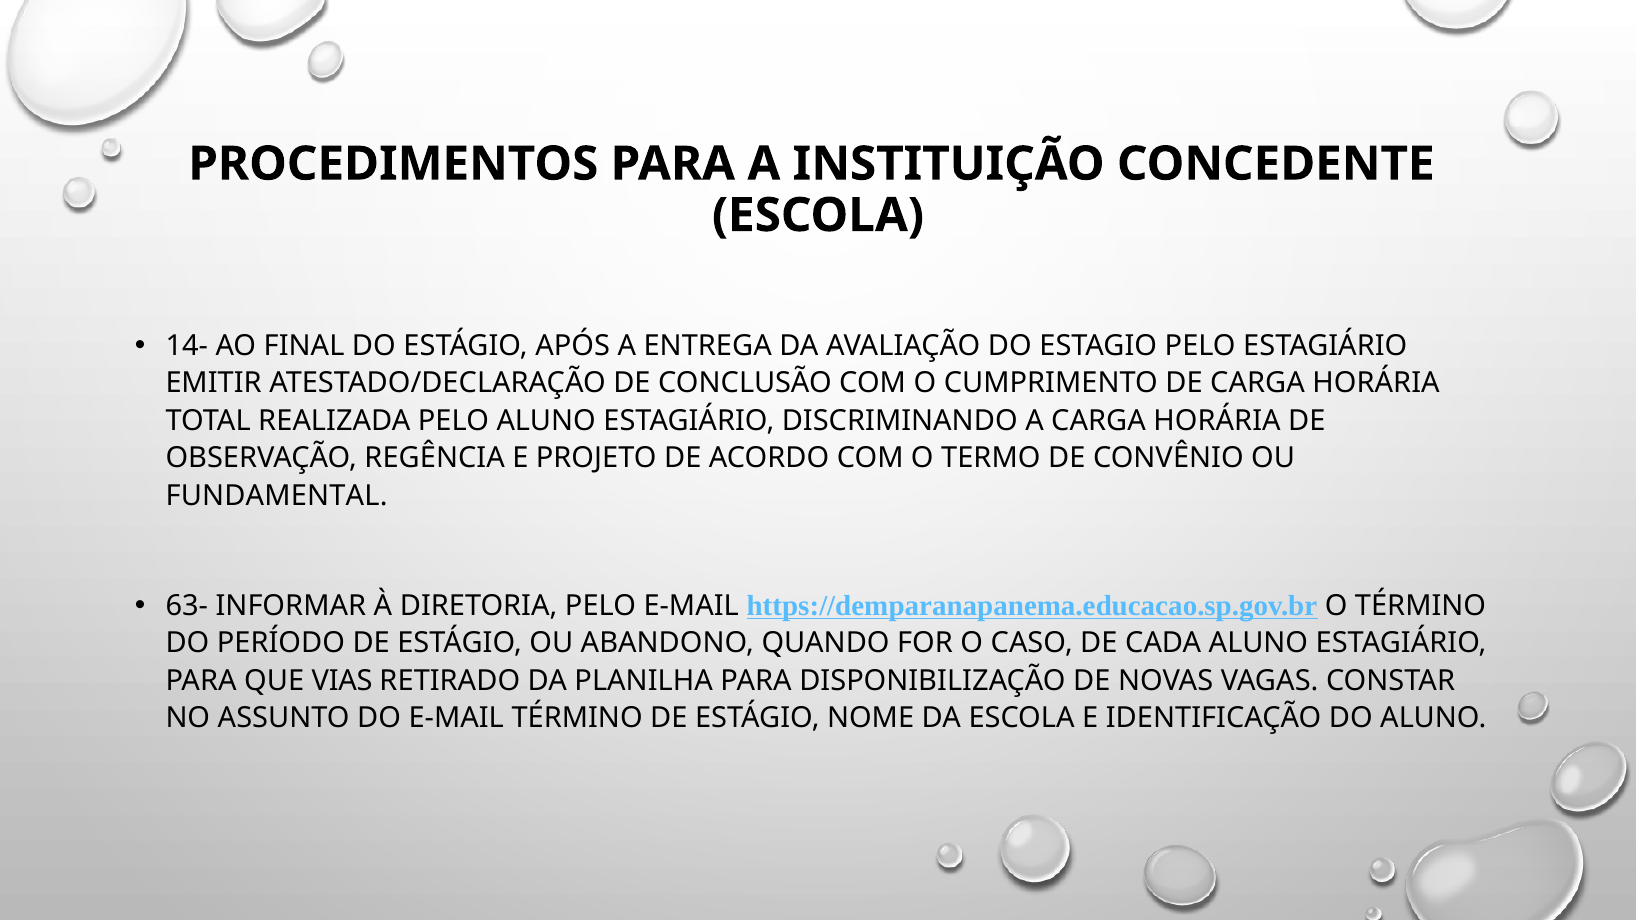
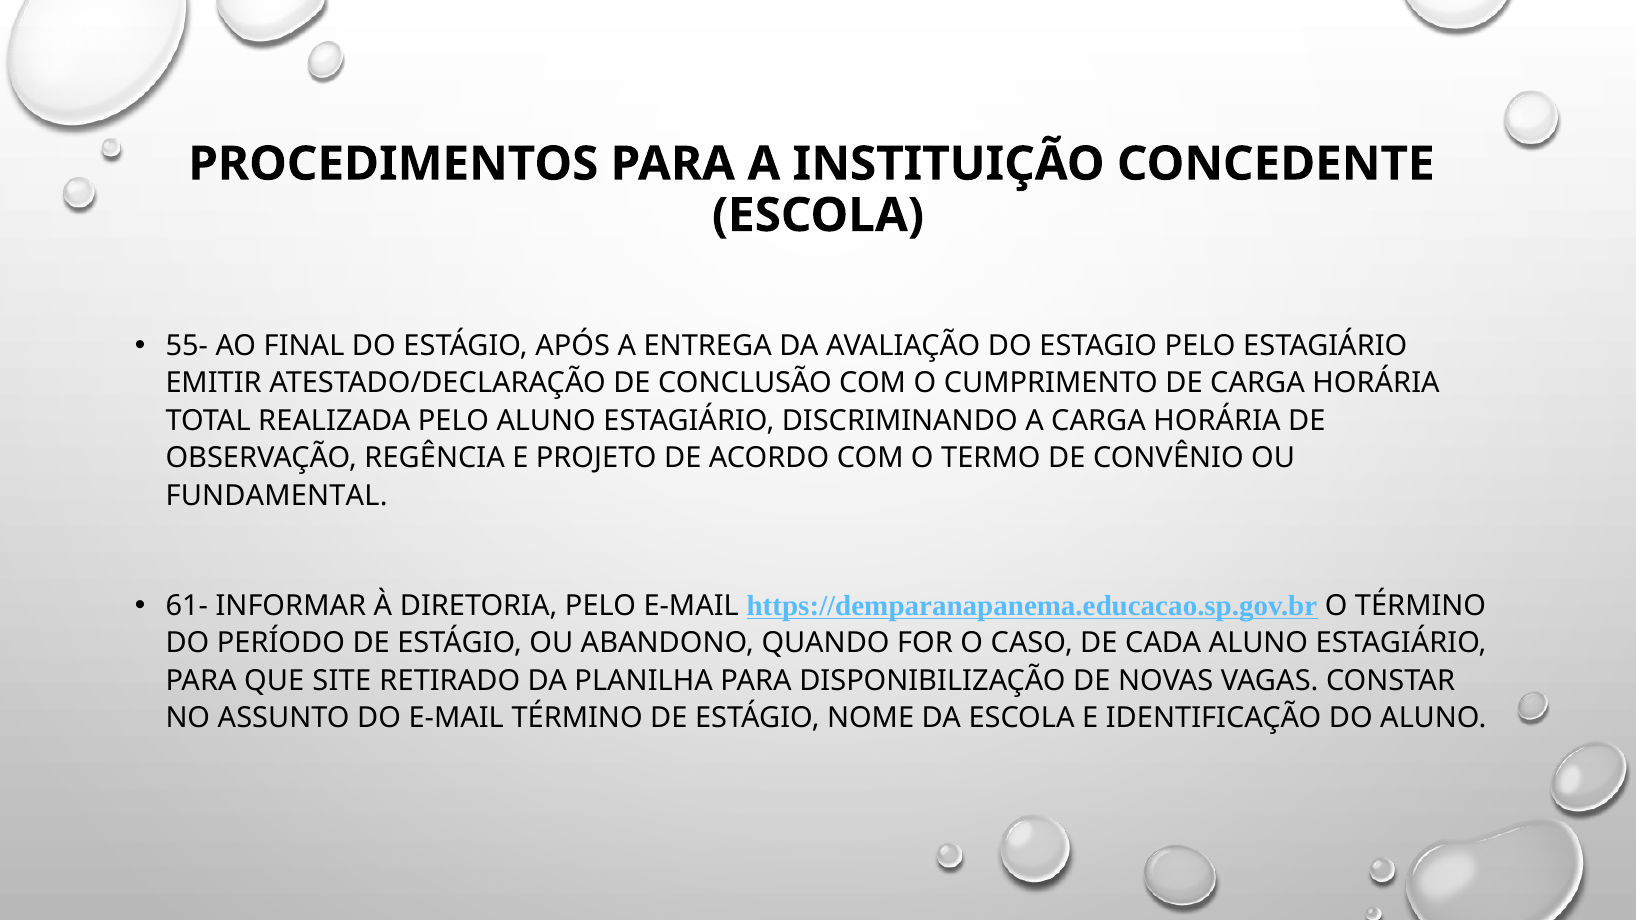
14-: 14- -> 55- (187, 346)
63-: 63- -> 61- (187, 606)
VIAS: VIAS -> SITE (342, 681)
